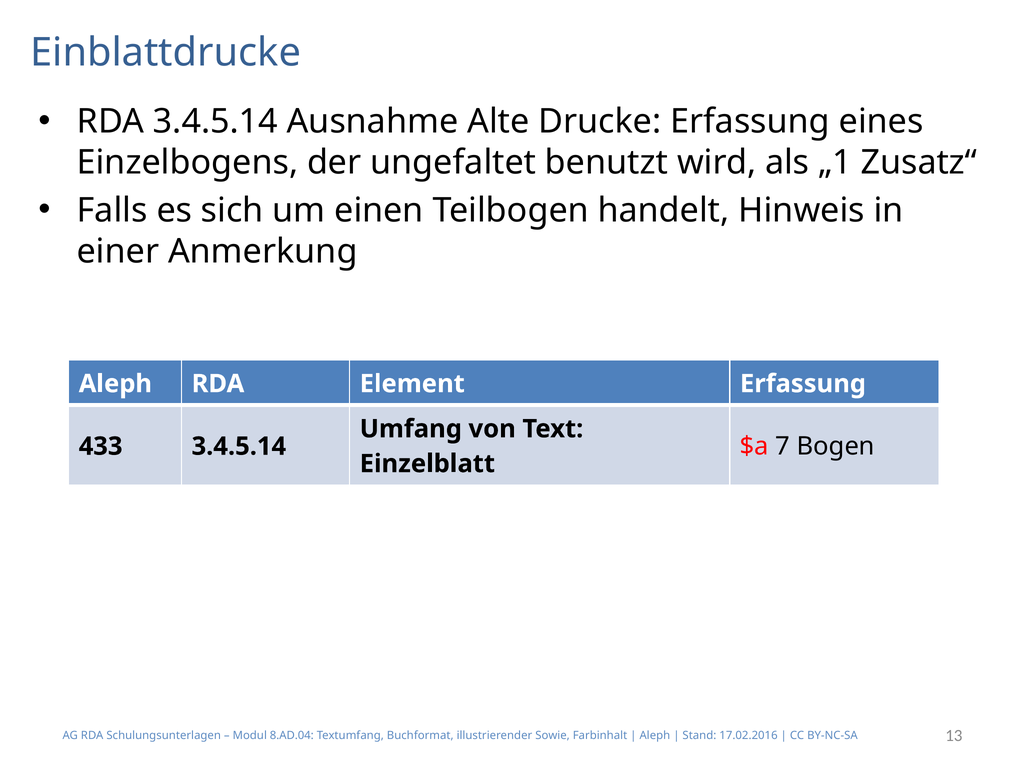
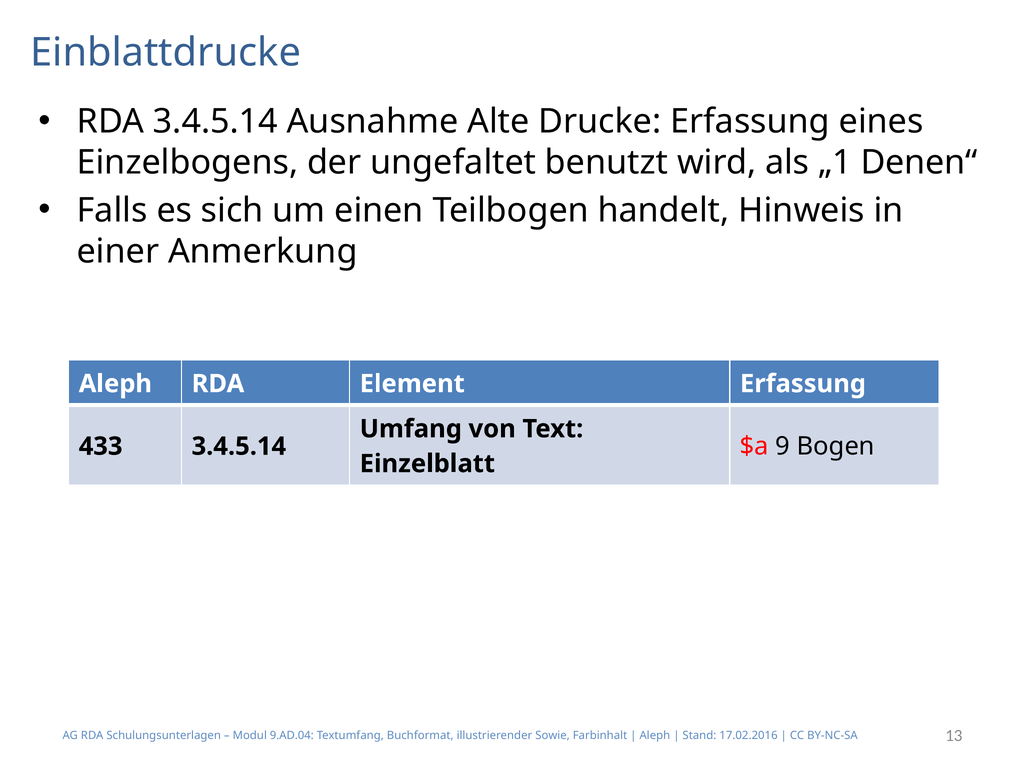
Zusatz“: Zusatz“ -> Denen“ (919, 163)
7: 7 -> 9 (783, 446)
8.AD.04: 8.AD.04 -> 9.AD.04 (292, 735)
